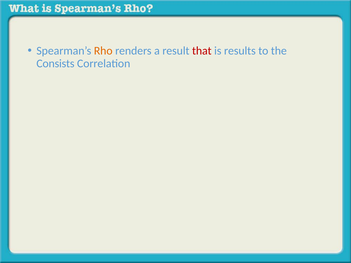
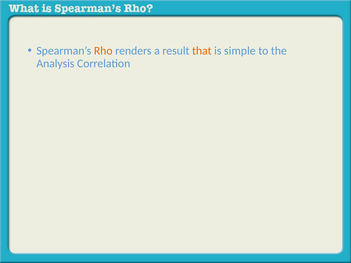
that colour: red -> orange (202, 51)
results: results -> simple (240, 51)
Consists: Consists -> Analysis (55, 64)
